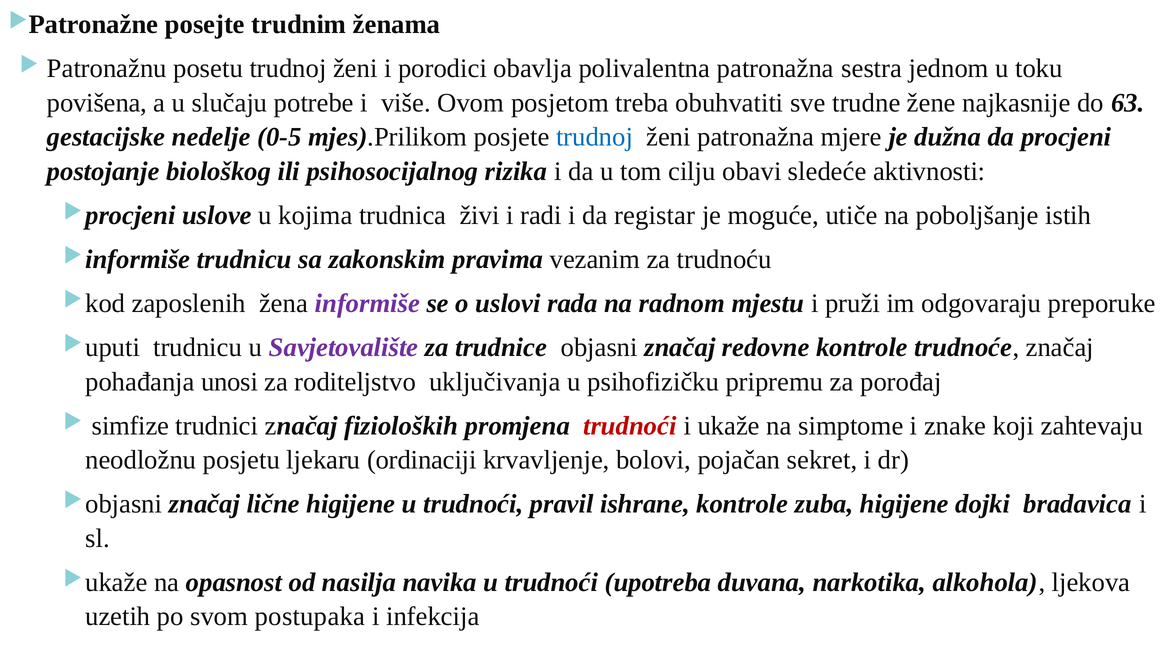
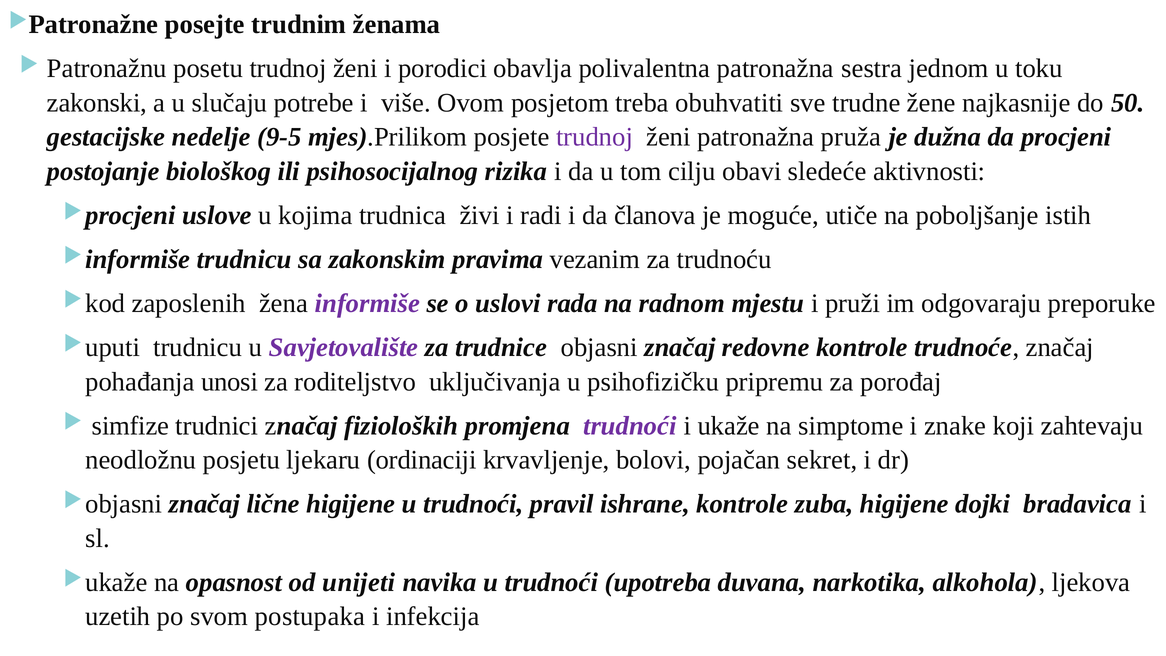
povišena: povišena -> zakonski (97, 103)
63: 63 -> 50 (1128, 103)
0-5: 0-5 -> 9-5 (279, 137)
trudnoj colour: blue -> purple (595, 137)
mjere: mjere -> pruža (851, 137)
registar: registar -> članova (655, 215)
trudnoći colour: red -> purple (630, 426)
nasilja: nasilja -> unijeti (359, 582)
